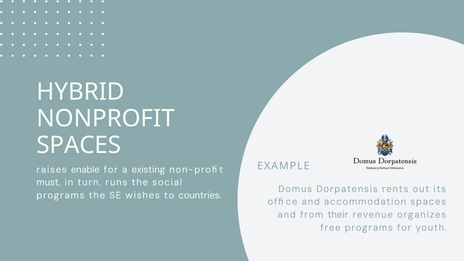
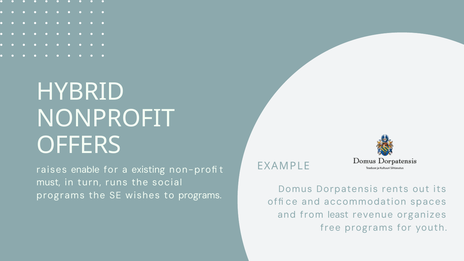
SPACES: SPACES -> OFFERS (79, 145)
to countries: countries -> programs (200, 195)
their: their -> least (338, 215)
